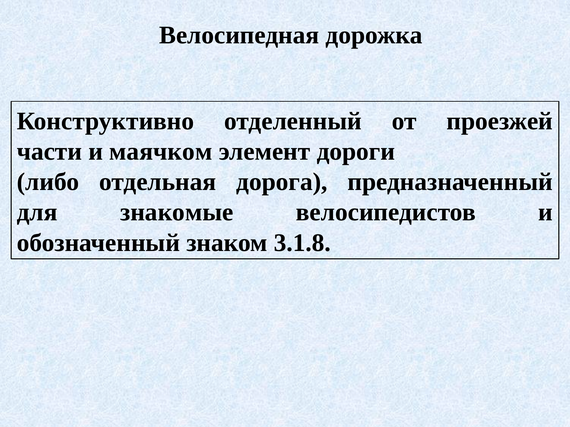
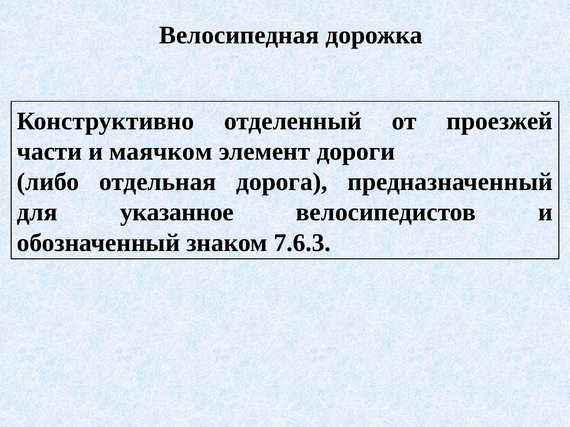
знакомые: знакомые -> указанное (177, 213)
3.1.8: 3.1.8 -> 7.6.3 (302, 243)
